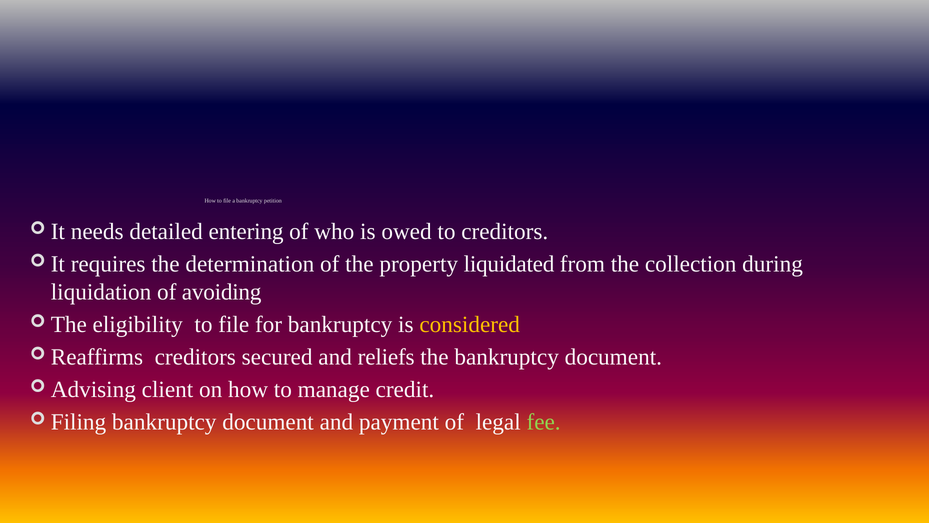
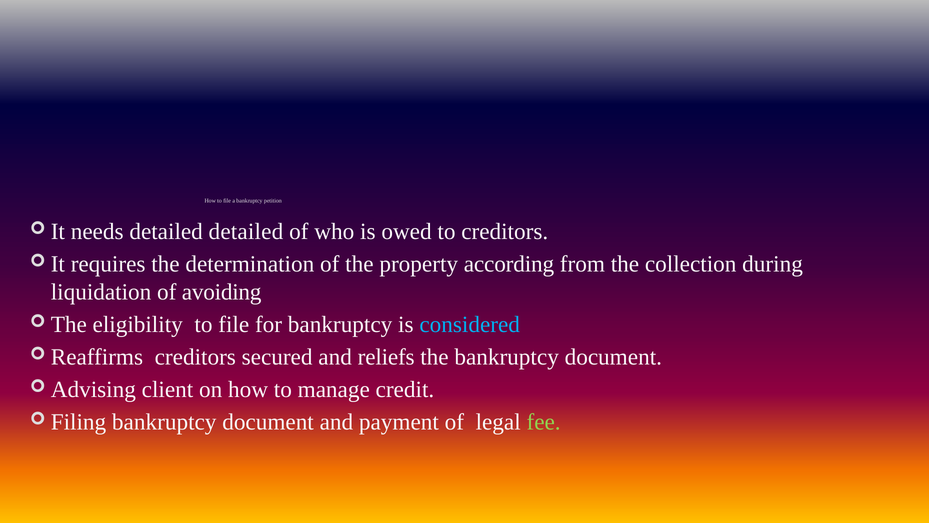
detailed entering: entering -> detailed (246, 231)
liquidated: liquidated -> according (509, 264)
considered colour: yellow -> light blue (470, 324)
